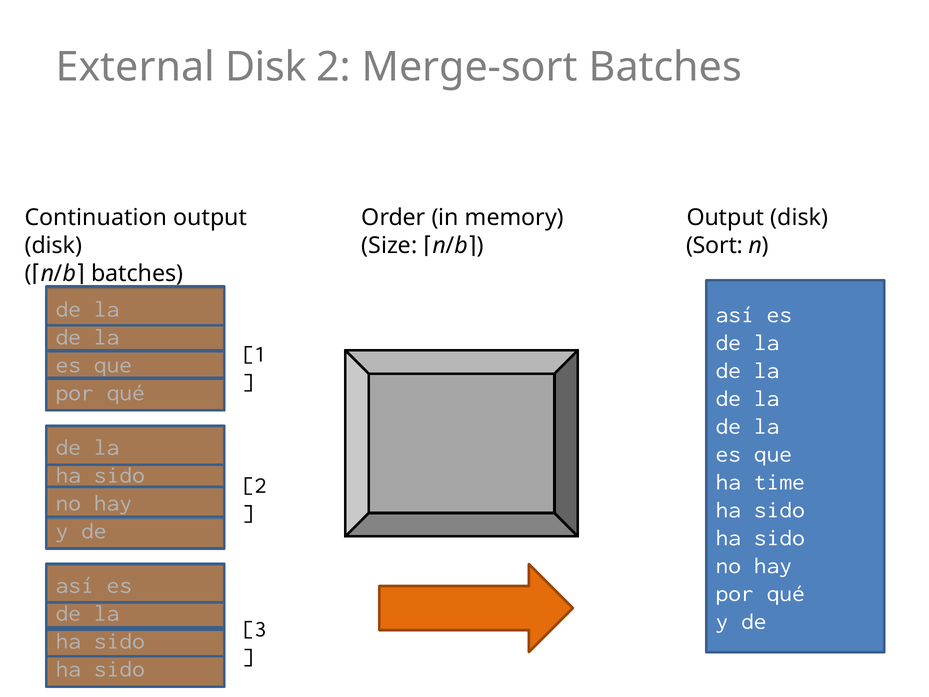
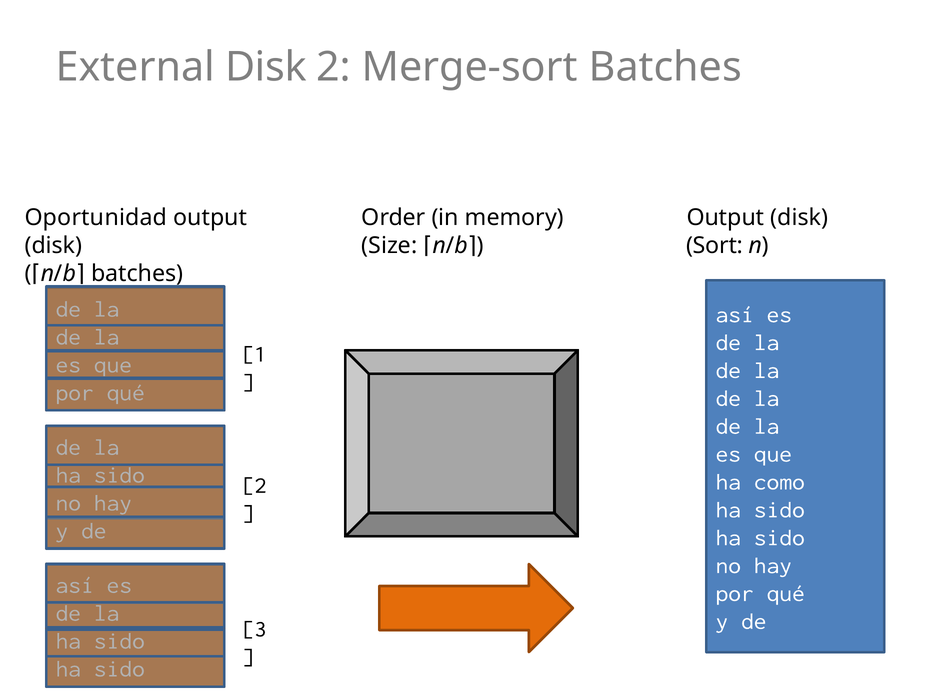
Continuation: Continuation -> Oportunidad (96, 218)
time: time -> como (779, 482)
